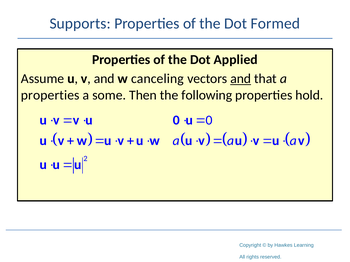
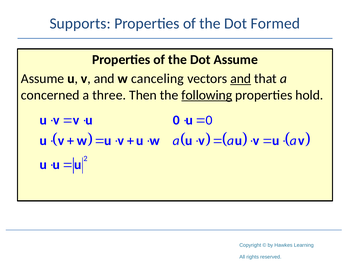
Dot Applied: Applied -> Assume (236, 60)
properties: properties -> concerned (50, 95)
some: some -> three (109, 95)
following underline: none -> present (207, 95)
